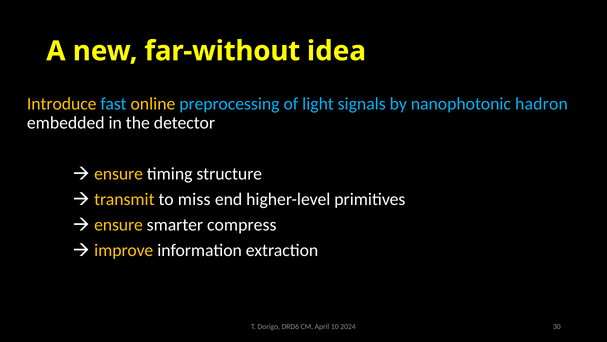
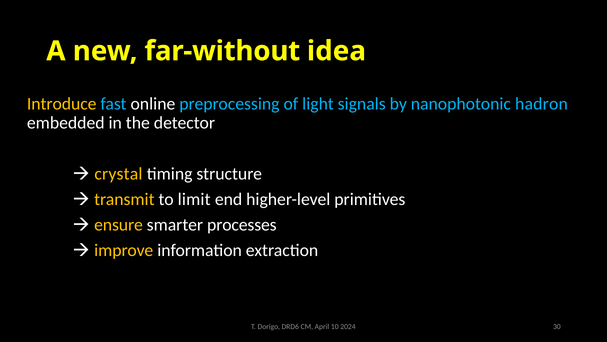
online colour: yellow -> white (153, 104)
ensure: ensure -> crystal (118, 173)
miss: miss -> limit (194, 199)
compress: compress -> processes (242, 224)
